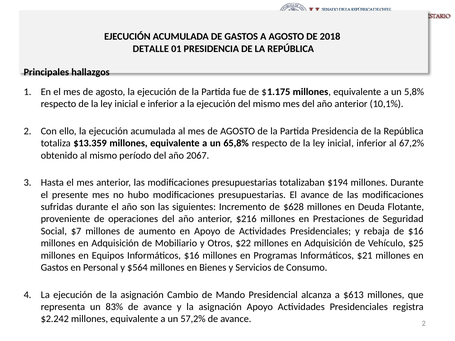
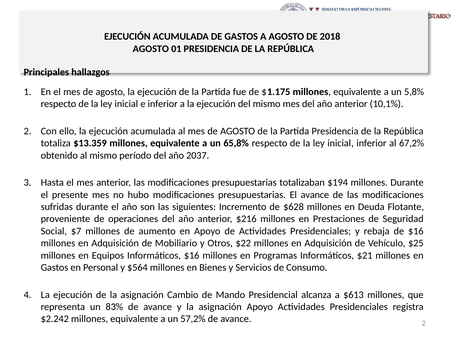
DETALLE: DETALLE -> AGOSTO (151, 49)
2067: 2067 -> 2037 (198, 155)
